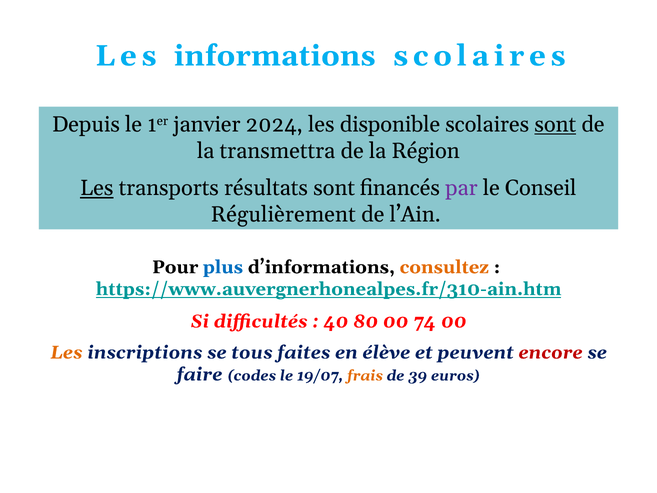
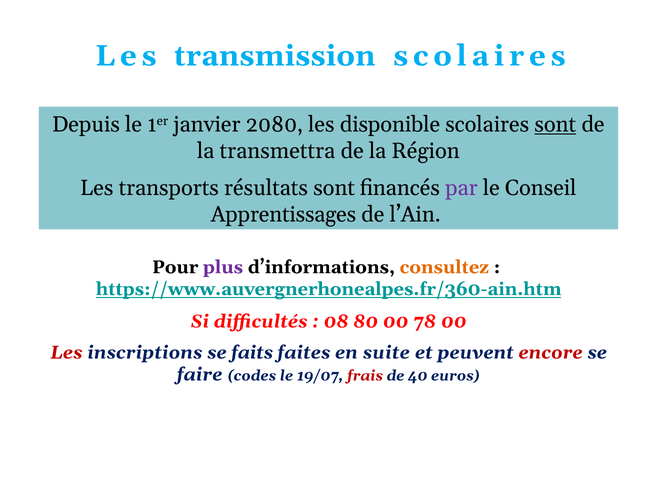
informations: informations -> transmission (275, 56)
2024: 2024 -> 2080 (274, 125)
Les underline: present -> none (97, 188)
Régulièrement: Régulièrement -> Apprentissages (283, 214)
plus colour: blue -> purple (223, 267)
https://www.auvergnerhonealpes.fr/310-ain.htm: https://www.auvergnerhonealpes.fr/310-ain.htm -> https://www.auvergnerhonealpes.fr/360-ain.htm (329, 289)
40: 40 -> 08 (336, 321)
74: 74 -> 78 (425, 321)
Les colour: orange -> red (66, 352)
tous: tous -> faits (252, 352)
élève: élève -> suite (386, 352)
frais colour: orange -> red (365, 375)
39: 39 -> 40 (418, 375)
